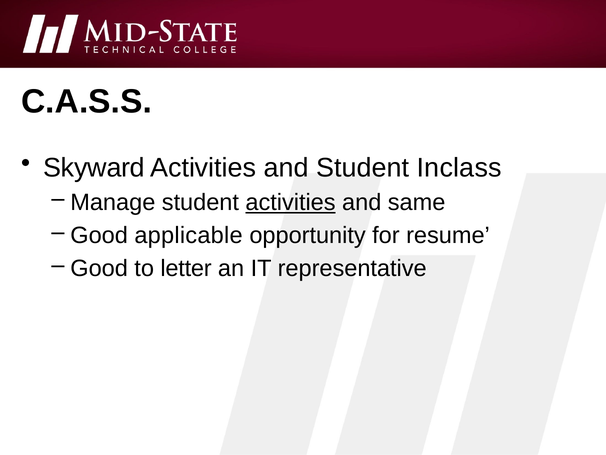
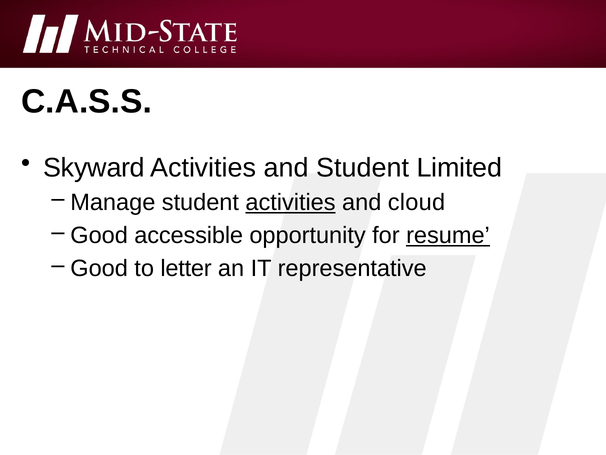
Inclass: Inclass -> Limited (459, 167)
same: same -> cloud (416, 202)
applicable: applicable -> accessible (189, 235)
resume underline: none -> present (448, 235)
